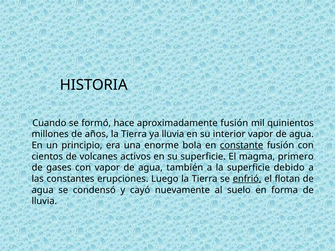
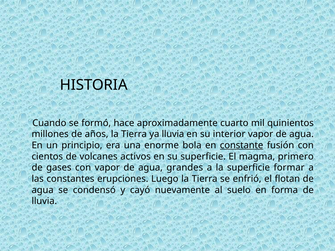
aproximadamente fusión: fusión -> cuarto (234, 123)
también: también -> grandes (185, 168)
debido: debido -> formar (289, 168)
enfrió underline: present -> none (247, 179)
